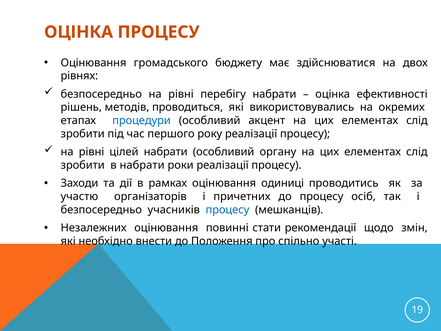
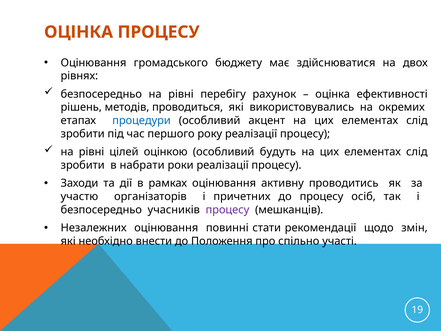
перебігу набрати: набрати -> рахунок (274, 94)
цілей набрати: набрати -> оцінкою (166, 152)
органу: органу -> будуть (278, 152)
одиниці: одиниці -> активну (282, 183)
процесу colour: blue -> purple (227, 210)
